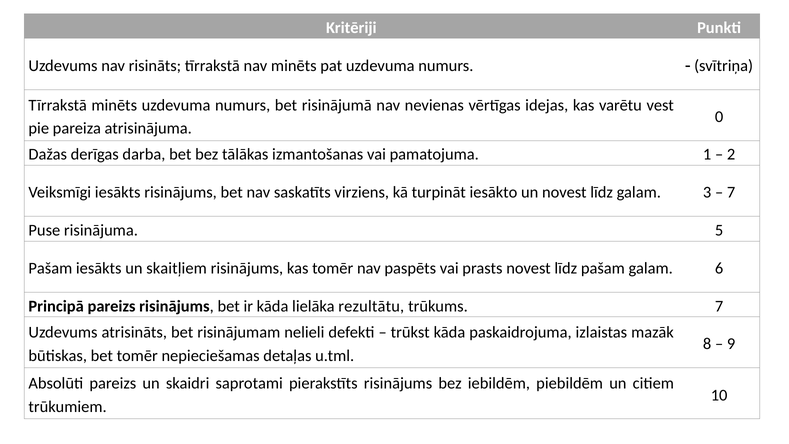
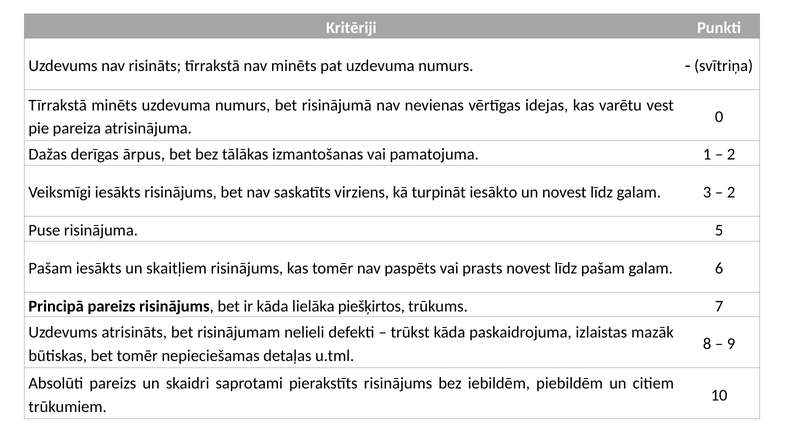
darba: darba -> ārpus (144, 154)
7: 7 -> 2 (731, 192)
rezultātu: rezultātu -> piešķirtos (371, 306)
